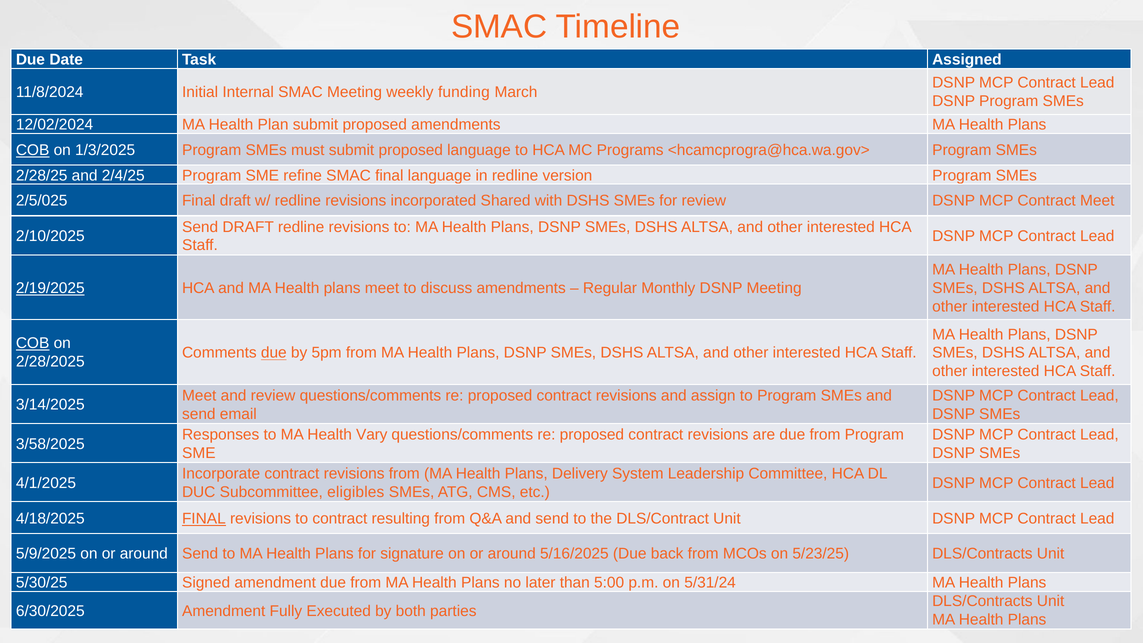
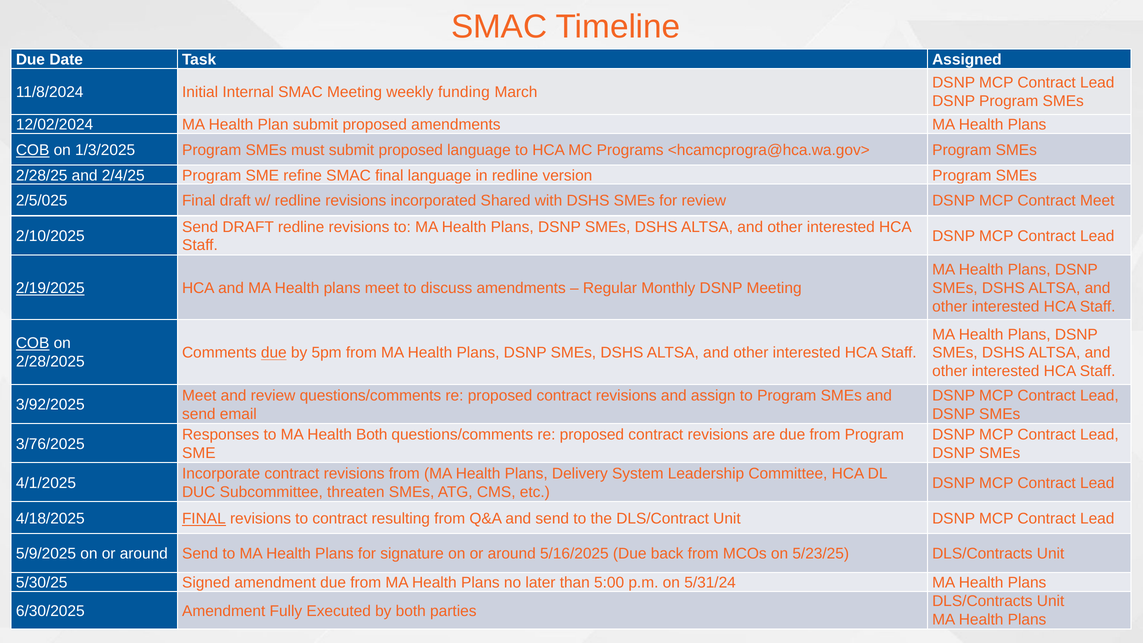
3/14/2025: 3/14/2025 -> 3/92/2025 (50, 405)
Health Vary: Vary -> Both (372, 435)
3/58/2025: 3/58/2025 -> 3/76/2025 (50, 444)
eligibles: eligibles -> threaten (356, 492)
